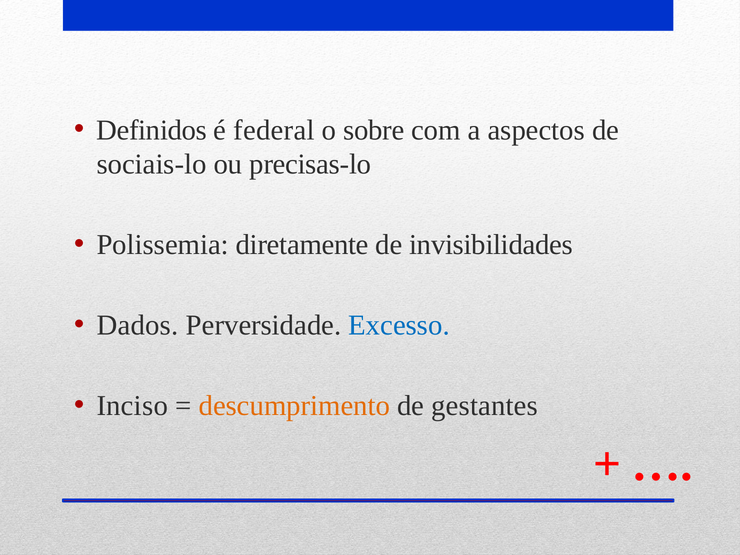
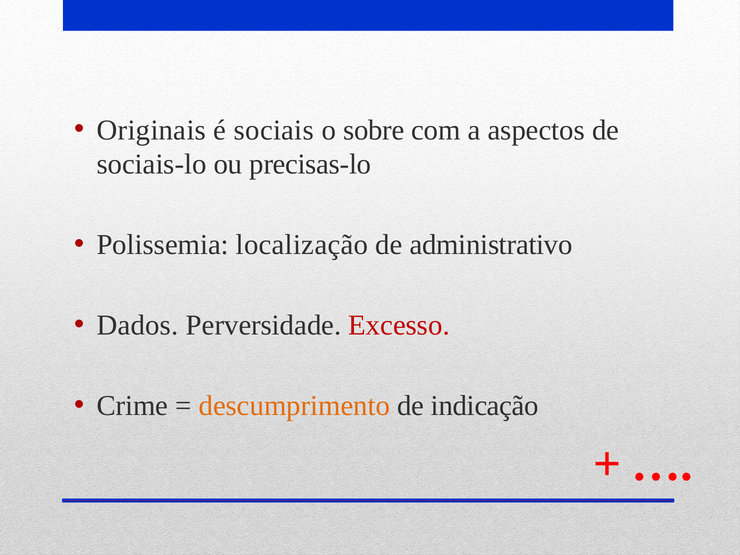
Definidos: Definidos -> Originais (151, 130)
federal: federal -> sociais (274, 130)
diretamente: diretamente -> localização (302, 245)
invisibilidades: invisibilidades -> administrativo (491, 245)
Excesso colour: blue -> red (399, 325)
Inciso: Inciso -> Crime (132, 406)
gestantes: gestantes -> indicação (485, 406)
